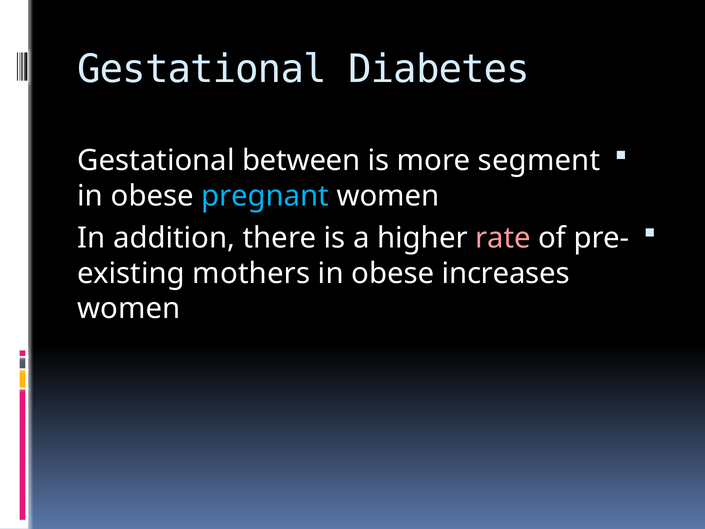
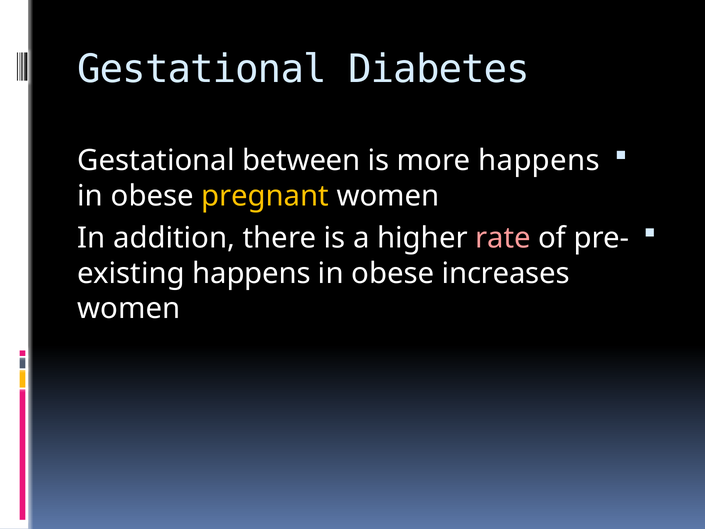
more segment: segment -> happens (539, 161)
pregnant colour: light blue -> yellow (265, 196)
mothers: mothers -> happens (252, 273)
